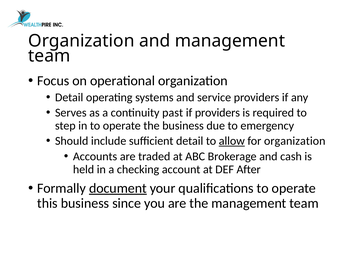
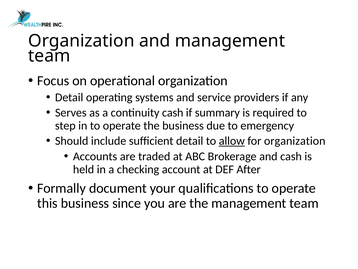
continuity past: past -> cash (173, 113)
if providers: providers -> summary (217, 113)
document underline: present -> none (118, 188)
